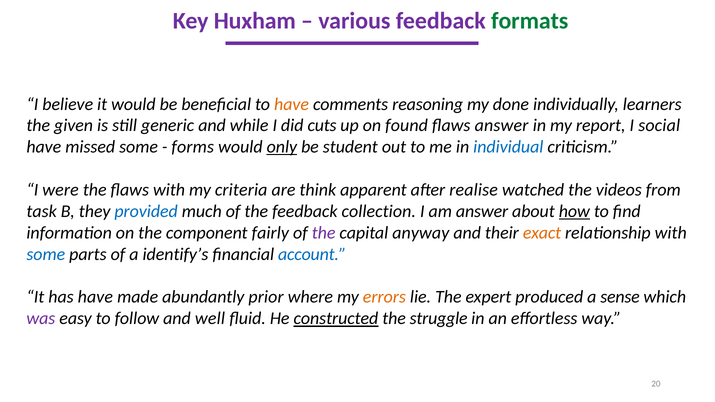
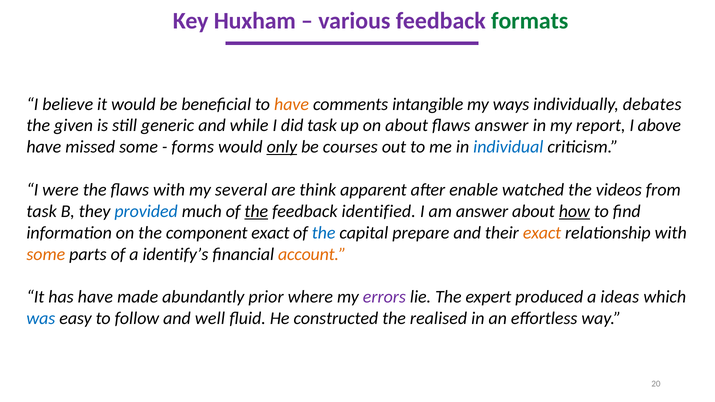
reasoning: reasoning -> intangible (428, 104)
done: done -> ways (511, 104)
learners: learners -> debates (652, 104)
did cuts: cuts -> task (322, 126)
on found: found -> about (407, 126)
social: social -> above (659, 126)
student: student -> courses (350, 147)
criteria: criteria -> several (241, 190)
realise: realise -> enable (474, 190)
the underline: none -> present (256, 211)
collection: collection -> identified (379, 211)
component fairly: fairly -> exact (270, 233)
the colour: purple -> blue (324, 233)
anyway: anyway -> prepare (421, 233)
some colour: blue -> orange (46, 254)
account colour: blue -> orange (312, 254)
errors colour: orange -> purple (384, 297)
sense: sense -> ideas (620, 297)
was colour: purple -> blue (41, 319)
constructed underline: present -> none (336, 319)
struggle: struggle -> realised (439, 319)
